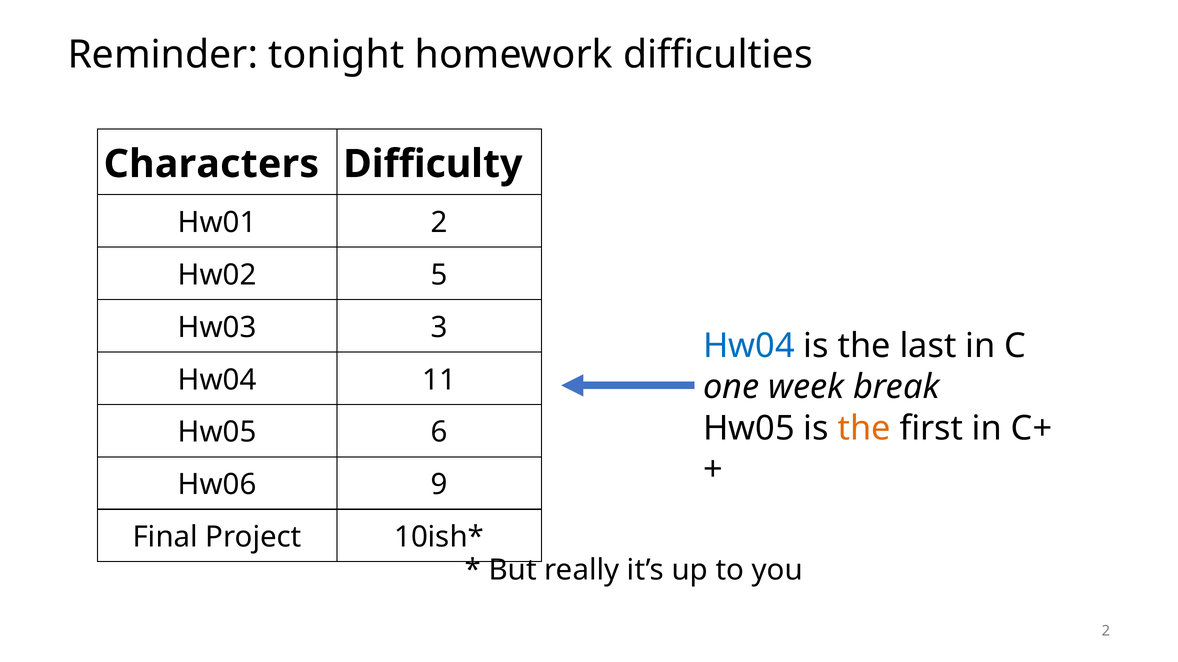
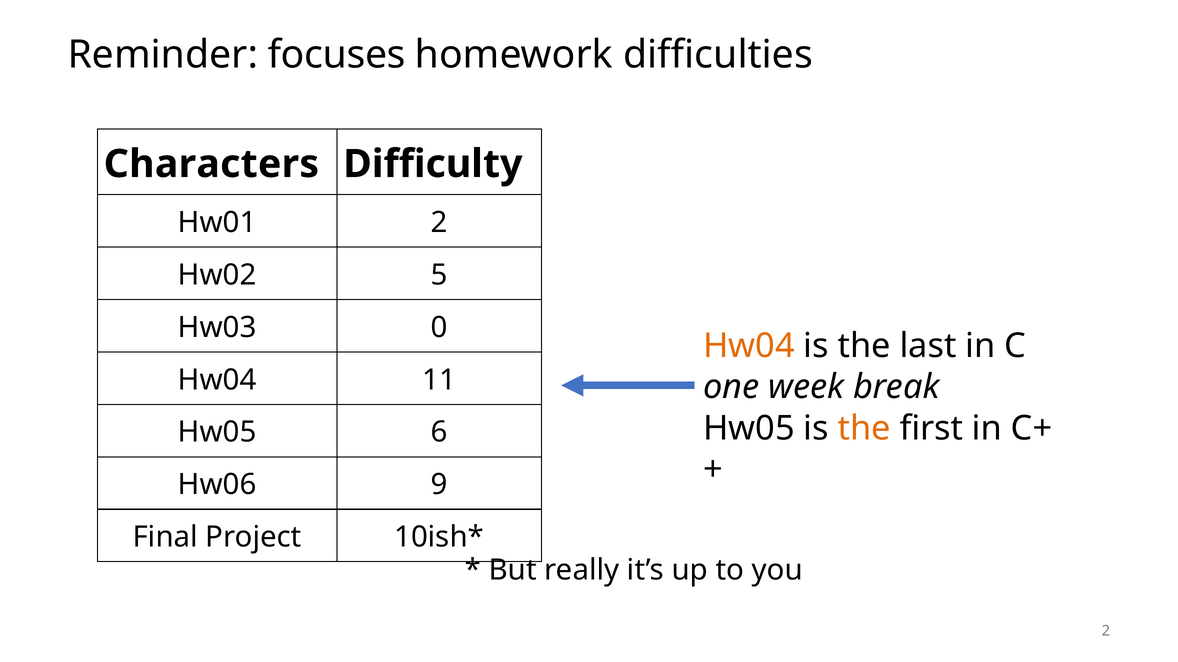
tonight: tonight -> focuses (337, 55)
3: 3 -> 0 (439, 328)
Hw04 colour: blue -> orange (749, 346)
